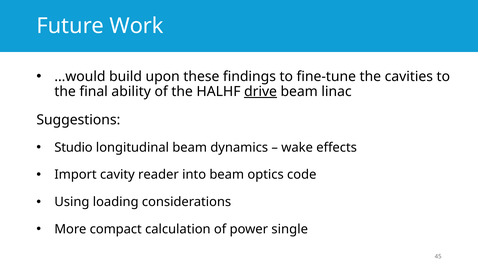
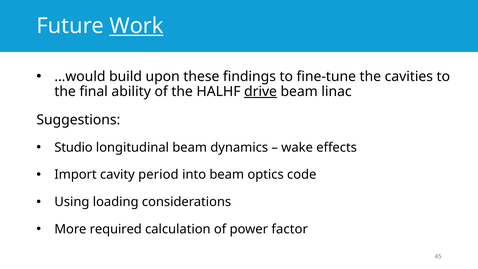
Work underline: none -> present (136, 26)
reader: reader -> period (158, 175)
compact: compact -> required (116, 229)
single: single -> factor (290, 229)
